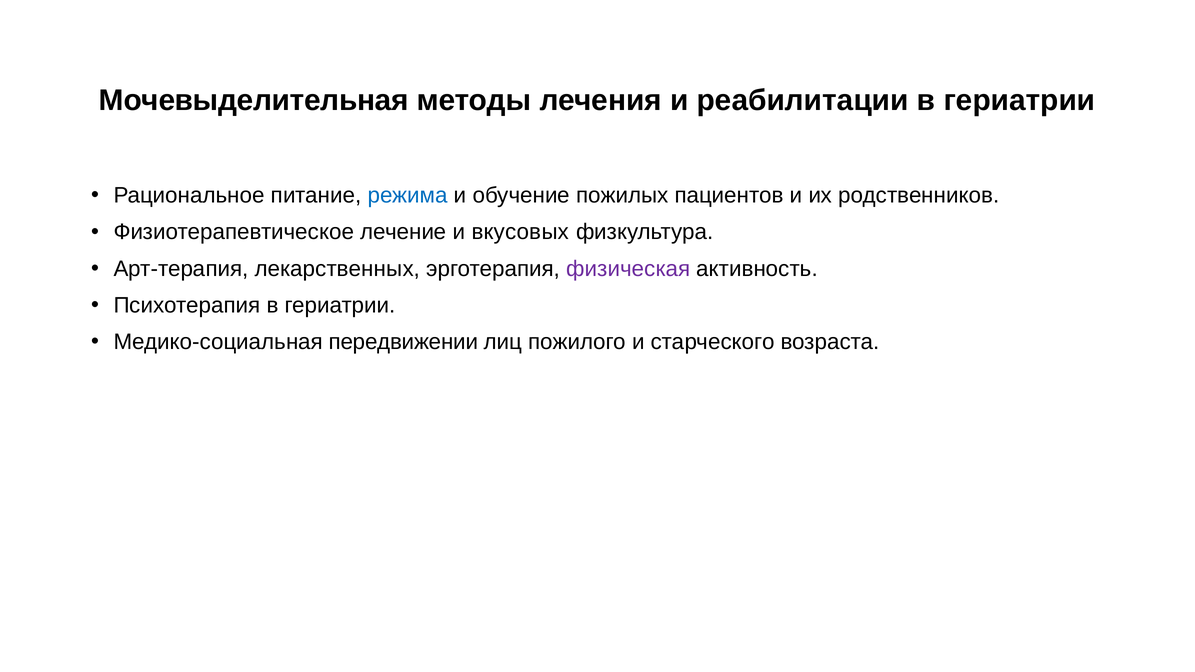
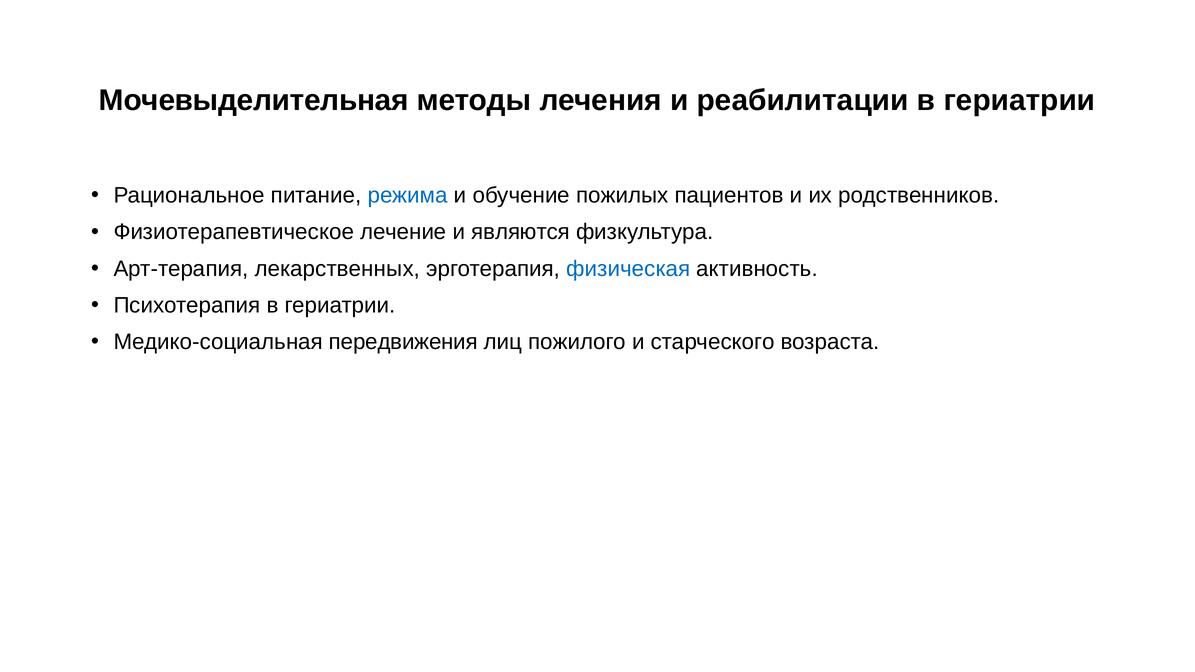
вкусовых: вкусовых -> являются (521, 232)
физическая colour: purple -> blue (628, 269)
передвижении: передвижении -> передвижения (403, 342)
